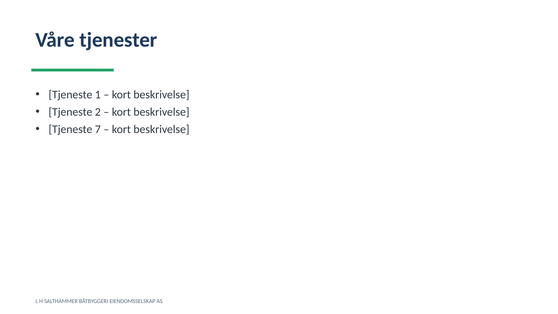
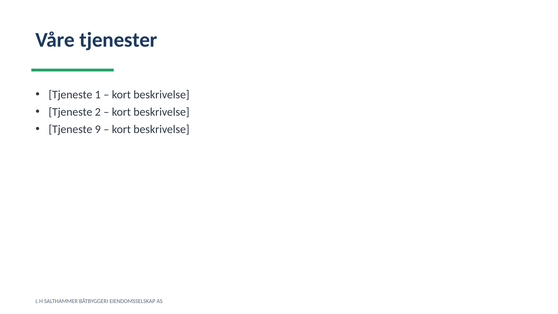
7: 7 -> 9 (98, 129)
